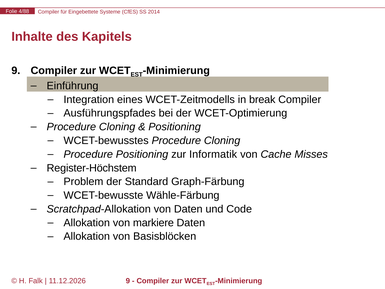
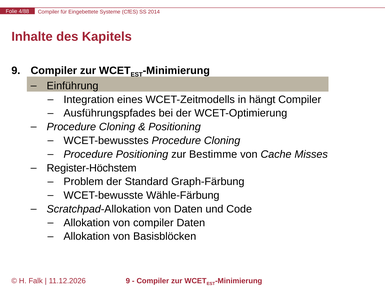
break: break -> hängt (262, 99)
Informatik: Informatik -> Bestimme (213, 154)
von markiere: markiere -> compiler (153, 223)
